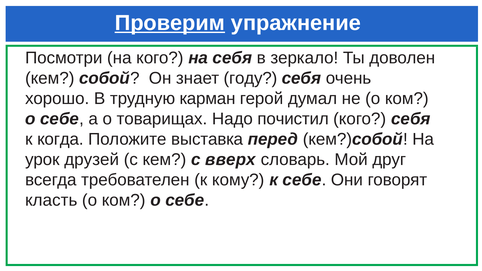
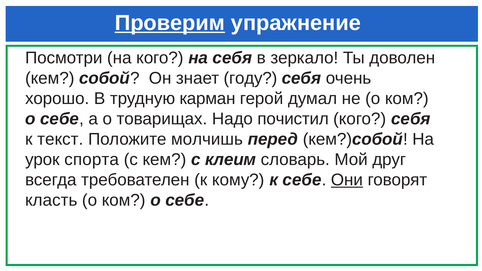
когда: когда -> текст (60, 139)
выставка: выставка -> молчишь (207, 139)
друзей: друзей -> спорта (92, 160)
вверх: вверх -> клеим (231, 160)
Они underline: none -> present (347, 180)
